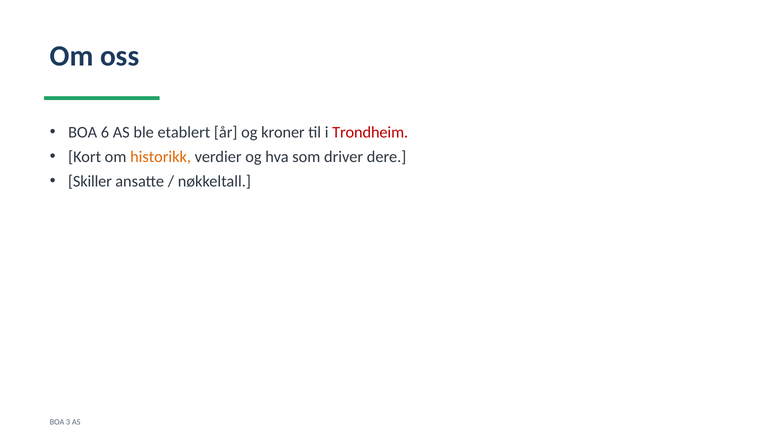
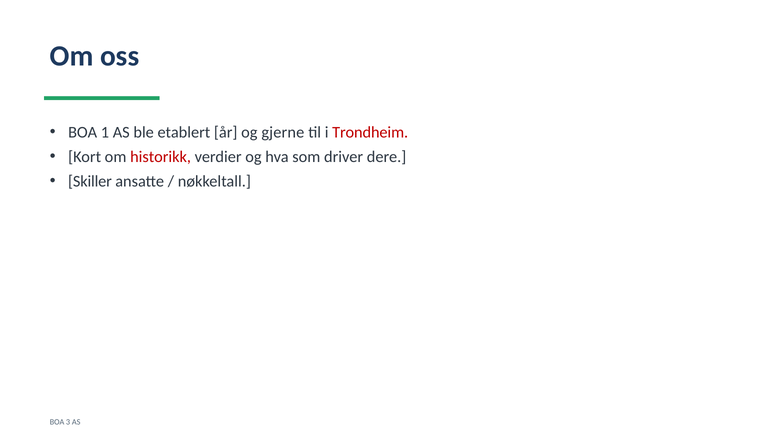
6: 6 -> 1 (105, 133)
kroner: kroner -> gjerne (283, 133)
historikk colour: orange -> red (161, 157)
